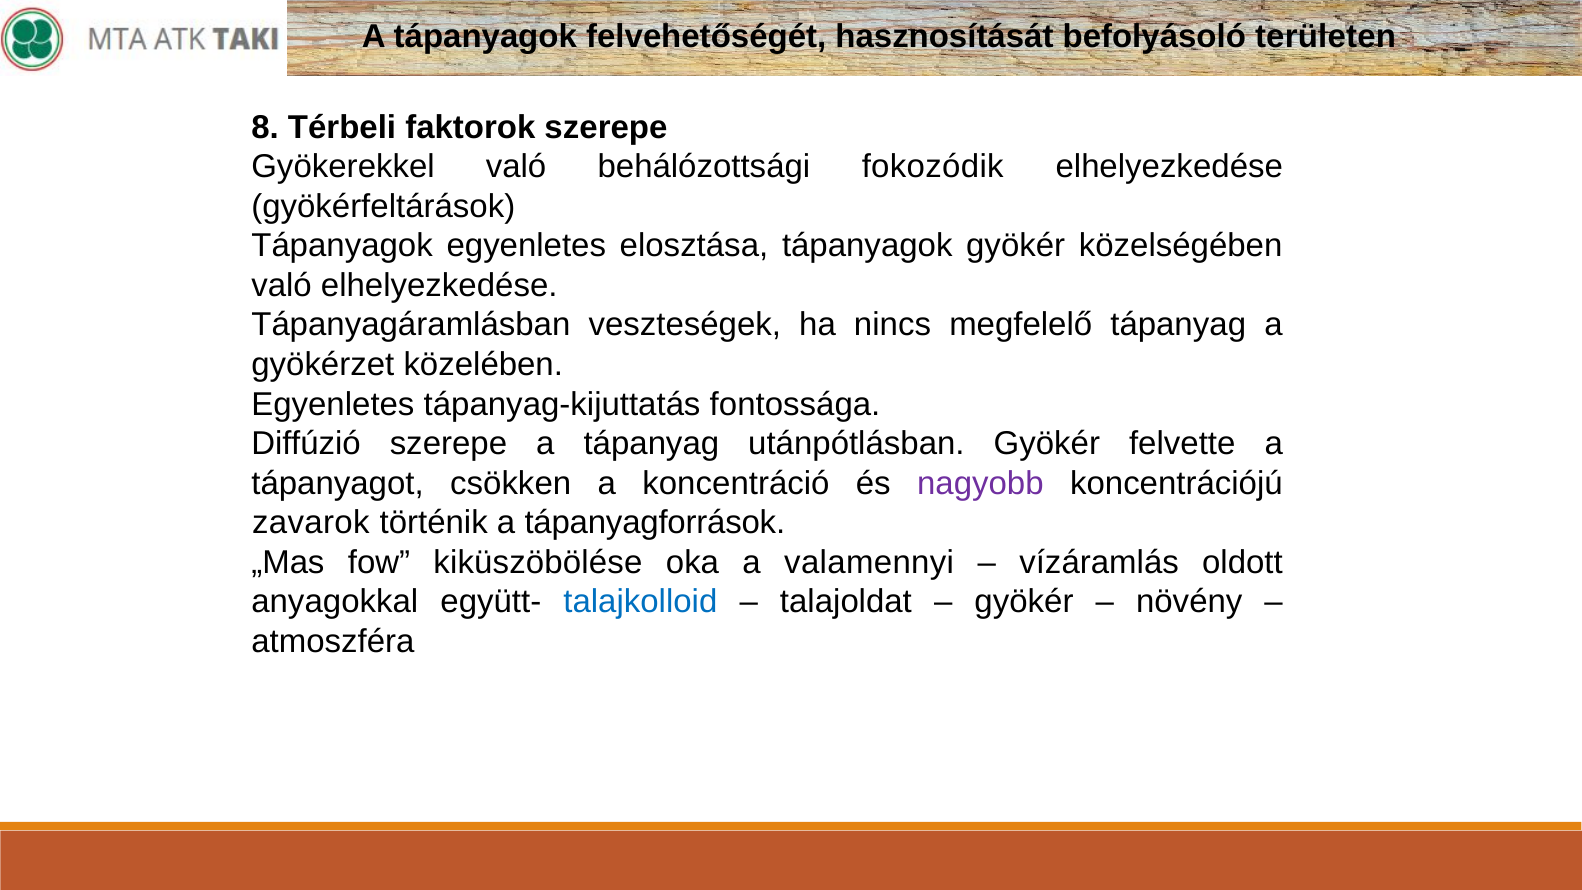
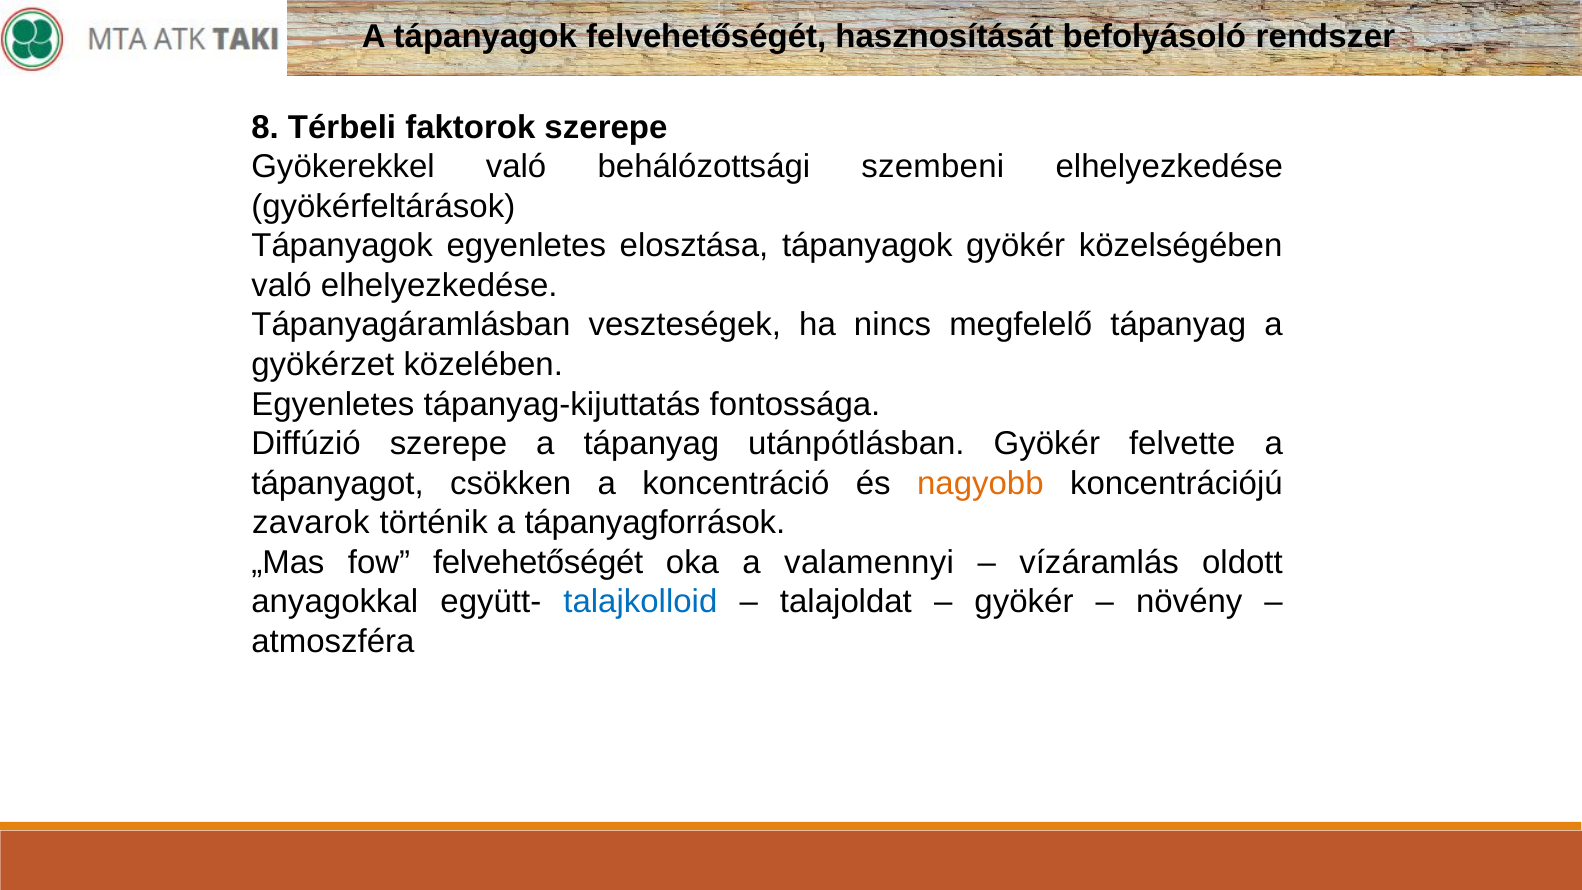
területen: területen -> rendszer (1325, 36)
fokozódik: fokozódik -> szembeni (933, 167)
nagyobb colour: purple -> orange (980, 483)
fow kiküszöbölése: kiküszöbölése -> felvehetőségét (538, 562)
